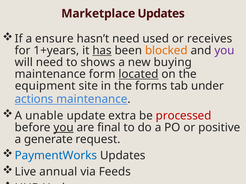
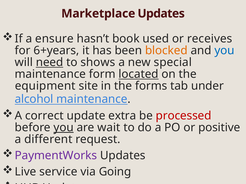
hasn’t need: need -> book (126, 39)
1+years: 1+years -> 6+years (56, 51)
has underline: present -> none (102, 51)
you colour: purple -> blue (224, 51)
need underline: none -> present (50, 62)
buying: buying -> special (173, 62)
actions: actions -> alcohol (34, 99)
unable: unable -> correct (44, 116)
final: final -> wait (109, 128)
generate: generate -> different (48, 140)
PaymentWorks colour: blue -> purple (56, 156)
annual: annual -> service (58, 172)
Feeds: Feeds -> Going (115, 172)
